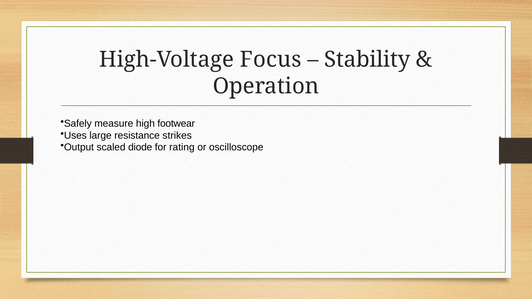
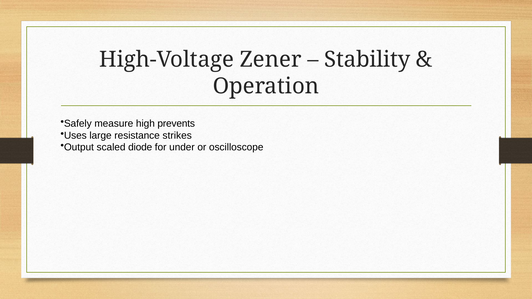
Focus: Focus -> Zener (271, 60)
footwear: footwear -> prevents (176, 124)
rating: rating -> under (182, 147)
